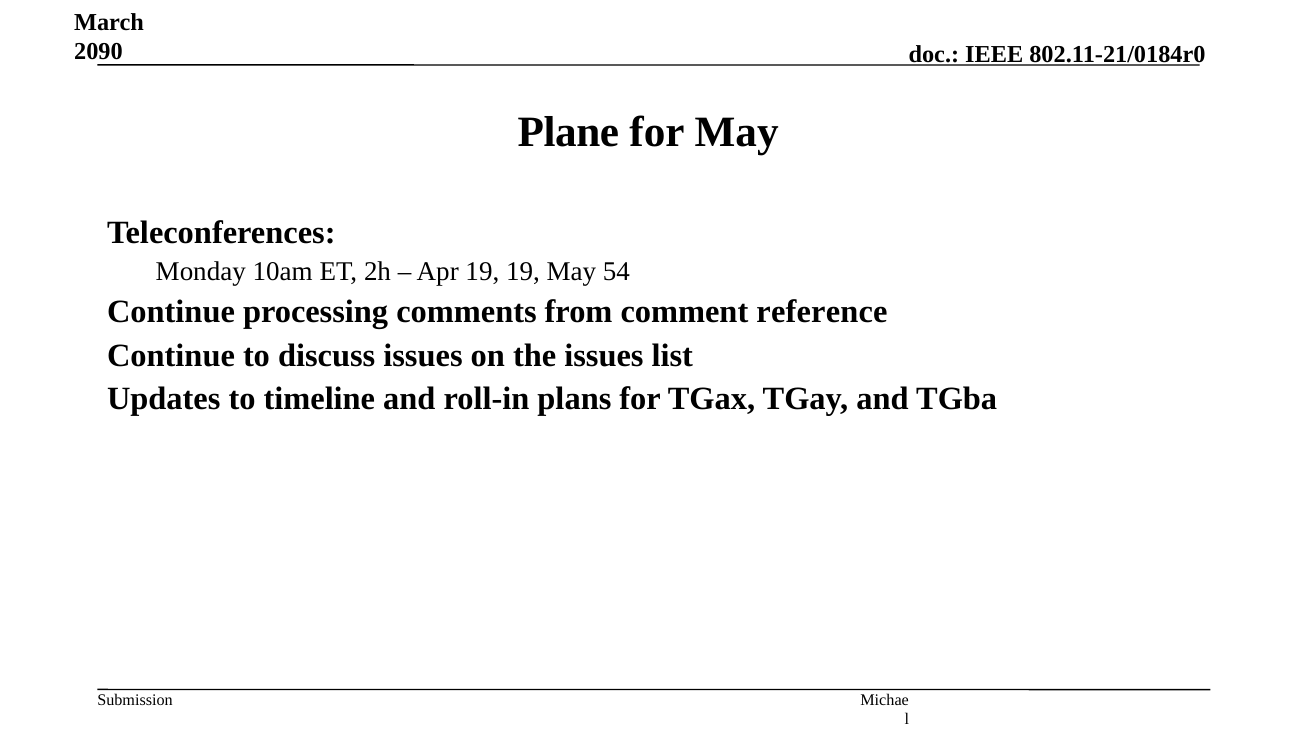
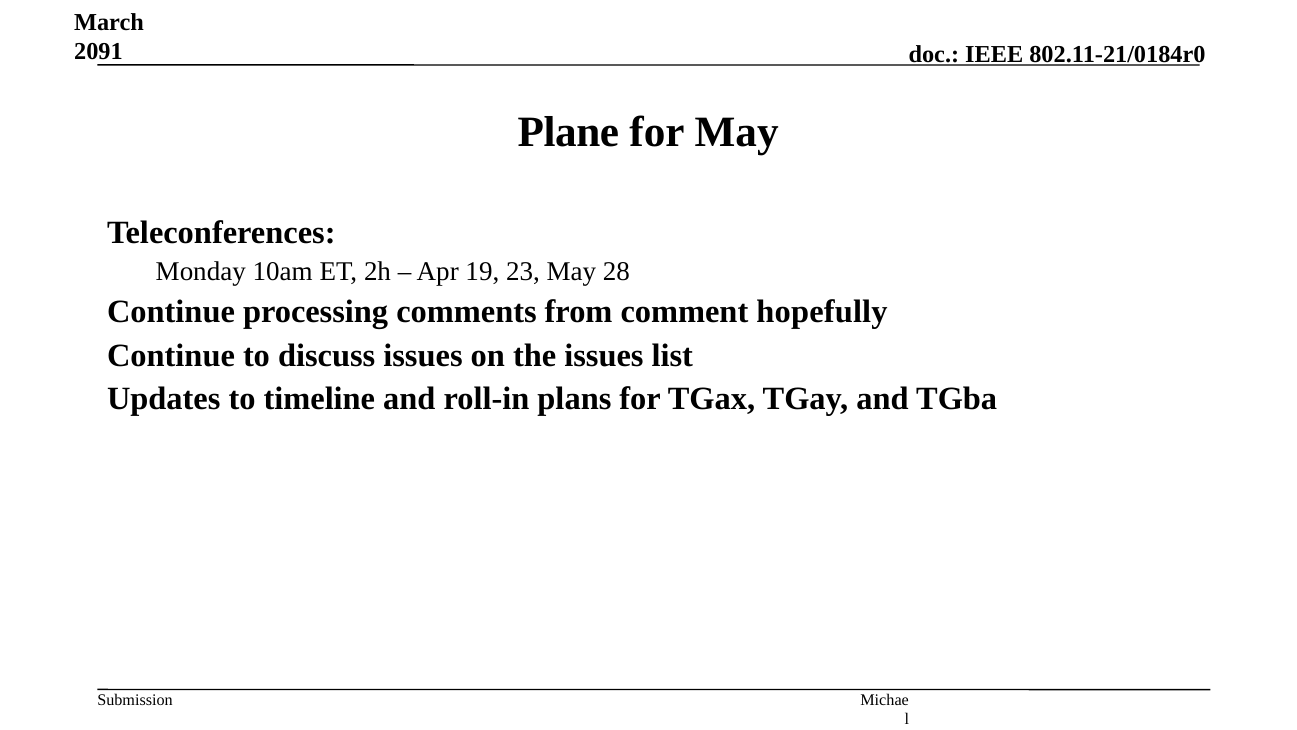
2090: 2090 -> 2091 (98, 52)
19 19: 19 -> 23 (523, 272)
54: 54 -> 28 (616, 272)
reference: reference -> hopefully (822, 312)
